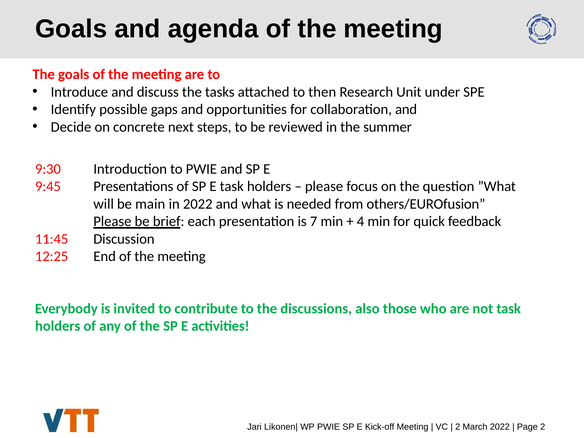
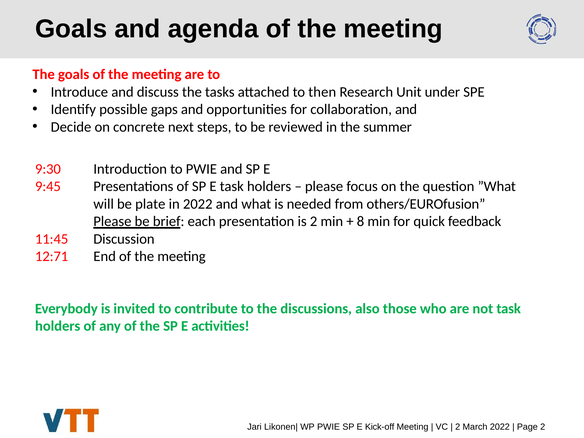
main: main -> plate (150, 204)
is 7: 7 -> 2 (314, 221)
4: 4 -> 8 (361, 221)
12:25: 12:25 -> 12:71 (52, 256)
